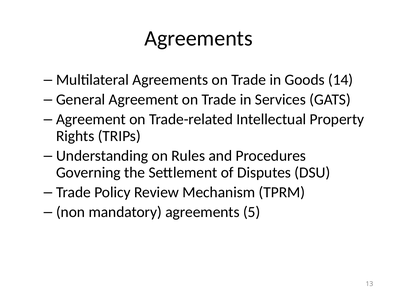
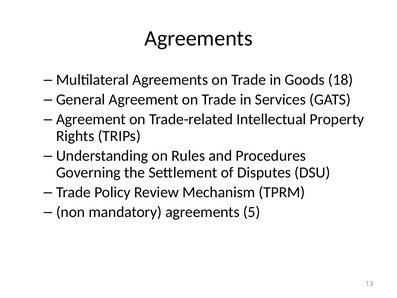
14: 14 -> 18 (341, 80)
